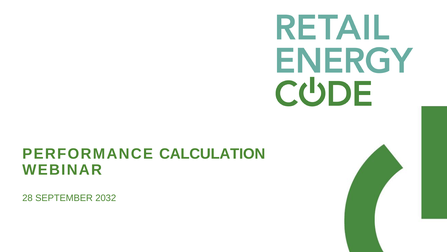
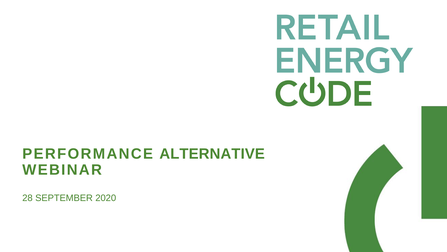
CALCULATION: CALCULATION -> ALTERNATIVE (212, 154)
2032: 2032 -> 2020 (106, 198)
